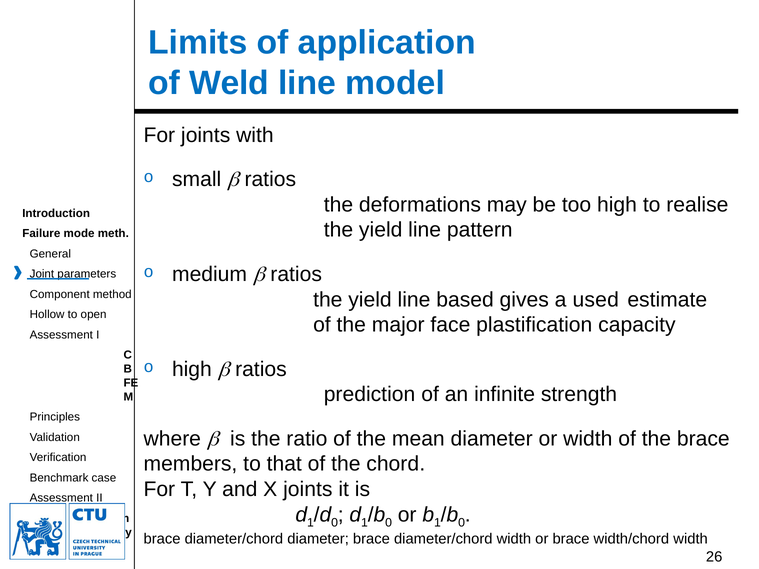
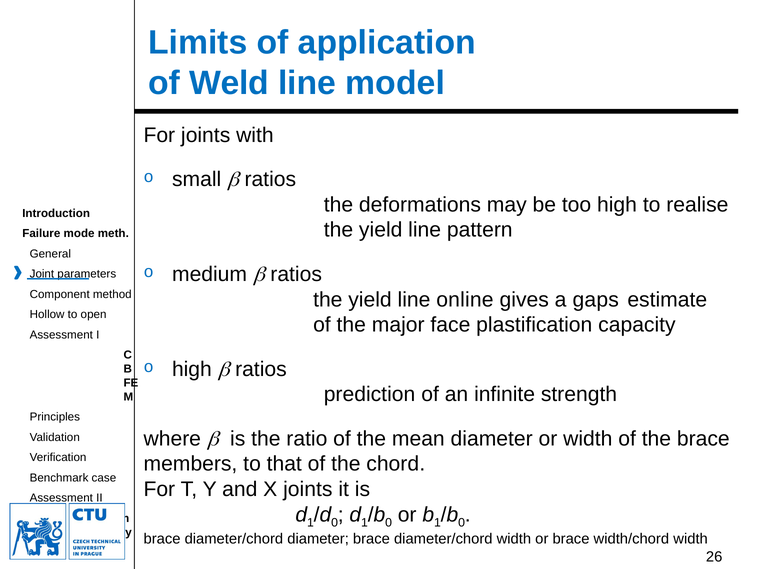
based: based -> online (465, 300)
used: used -> gaps (596, 300)
